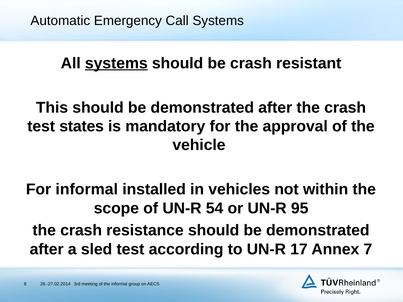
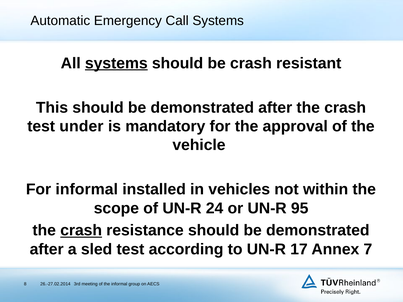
states: states -> under (81, 126)
54: 54 -> 24 (215, 208)
crash underline: none -> present (81, 231)
